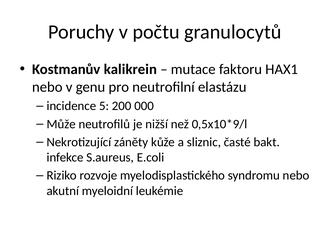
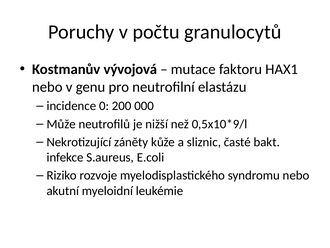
kalikrein: kalikrein -> vývojová (130, 69)
5: 5 -> 0 (104, 106)
